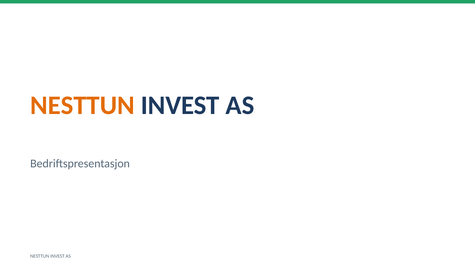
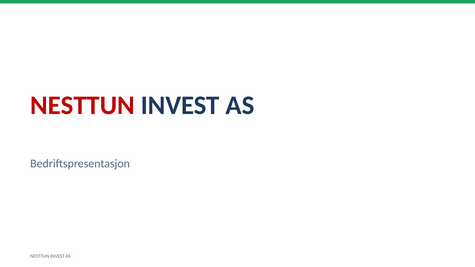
NESTTUN colour: orange -> red (82, 105)
